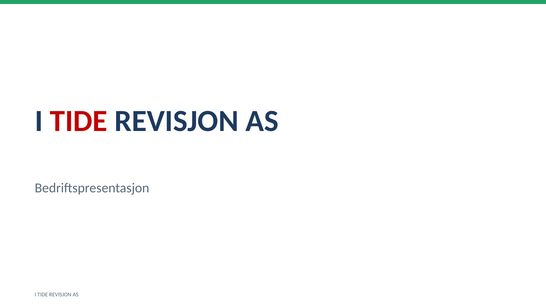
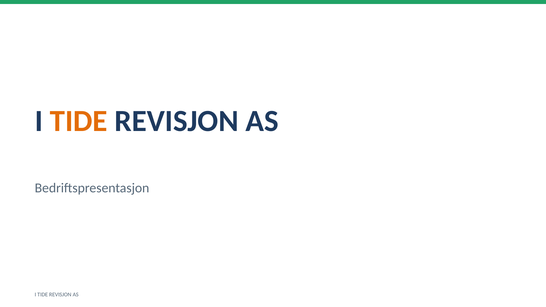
TIDE colour: red -> orange (79, 121)
